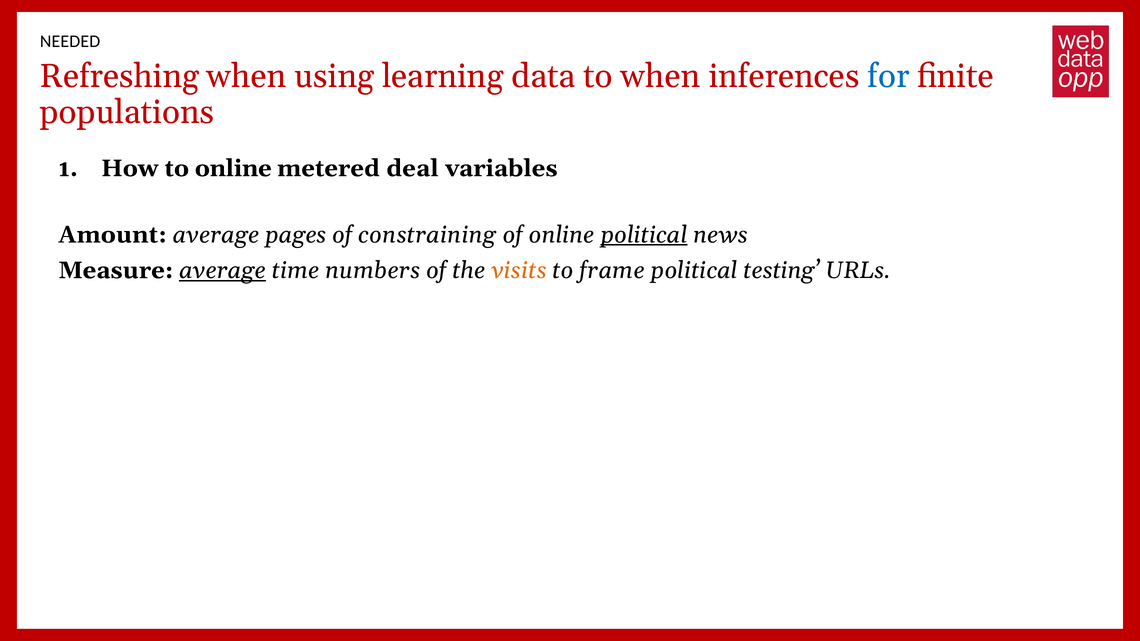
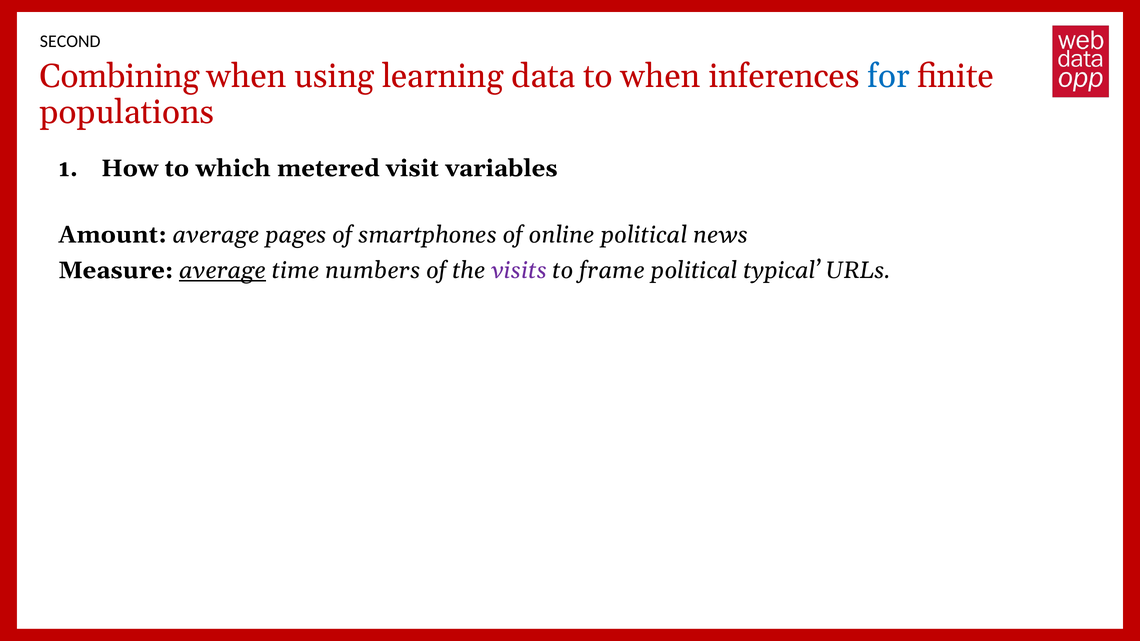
NEEDED: NEEDED -> SECOND (70, 41)
Refreshing: Refreshing -> Combining (120, 77)
to online: online -> which (233, 168)
deal: deal -> visit (412, 168)
constraining: constraining -> smartphones (428, 235)
political underline: present -> none (644, 235)
visits colour: orange -> purple (519, 270)
testing: testing -> typical (781, 270)
